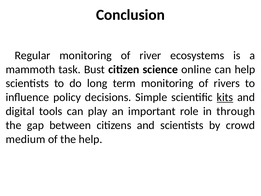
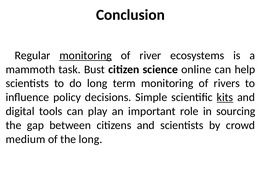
monitoring underline: none -> present (86, 55)
through: through -> sourcing (236, 111)
the help: help -> long (91, 139)
